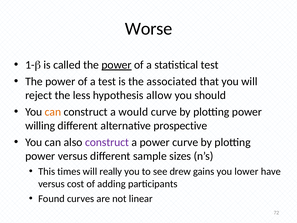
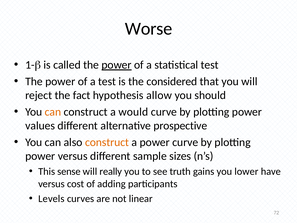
associated: associated -> considered (172, 81)
less: less -> fact (82, 95)
willing: willing -> values (40, 126)
construct colour: purple -> orange (107, 142)
times: times -> sense (69, 171)
drew: drew -> truth (180, 171)
Found: Found -> Levels (51, 198)
